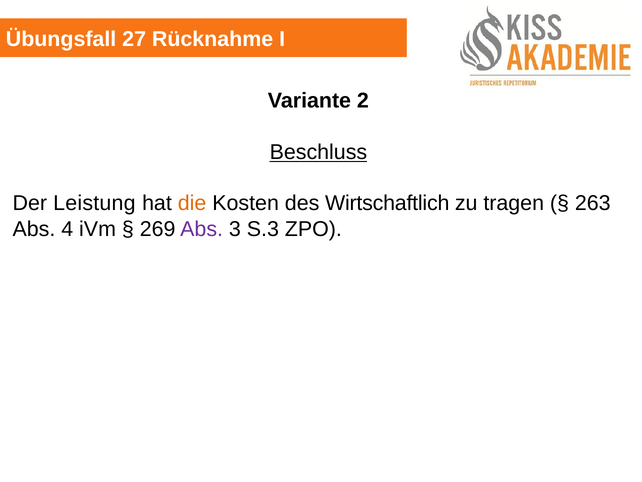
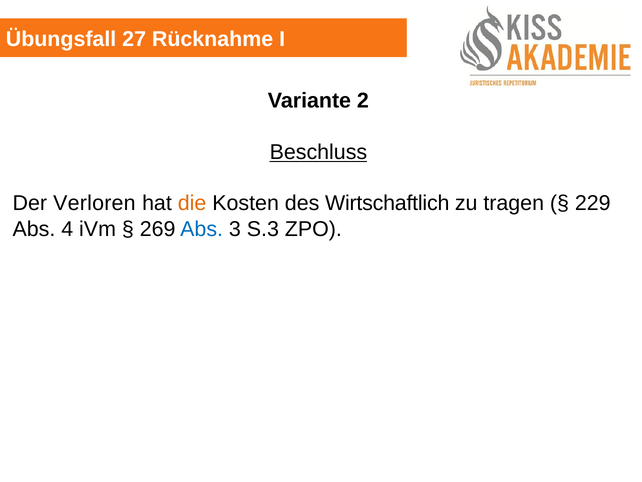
Leistung: Leistung -> Verloren (94, 203)
263: 263 -> 229 (593, 203)
Abs colour: purple -> blue (202, 229)
